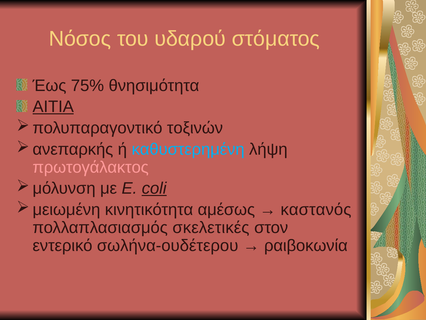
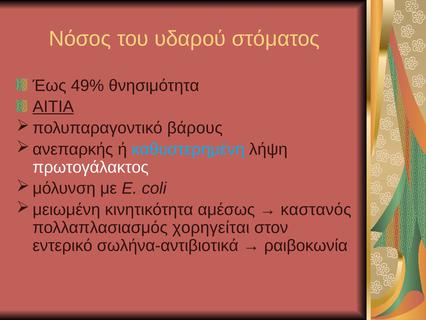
75%: 75% -> 49% (87, 85)
τοξινών: τοξινών -> βάρους (195, 128)
πρωτογάλακτος colour: pink -> white (91, 167)
coli underline: present -> none (154, 188)
σκελετικές: σκελετικές -> χορηγείται (211, 227)
σωλήνα-ουδέτερου: σωλήνα-ουδέτερου -> σωλήνα-αντιβιοτικά (168, 245)
